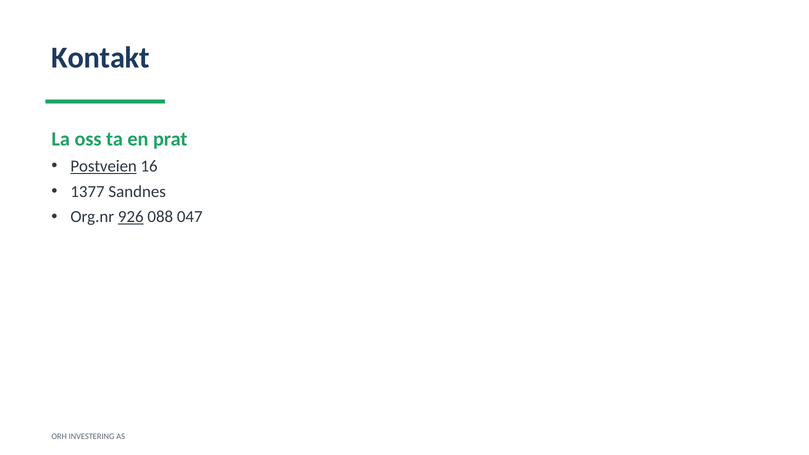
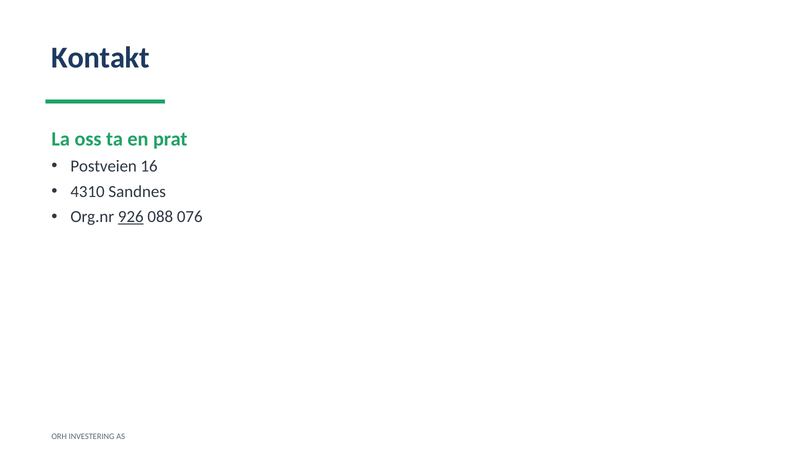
Postveien underline: present -> none (104, 166)
1377: 1377 -> 4310 (88, 192)
047: 047 -> 076 (190, 217)
